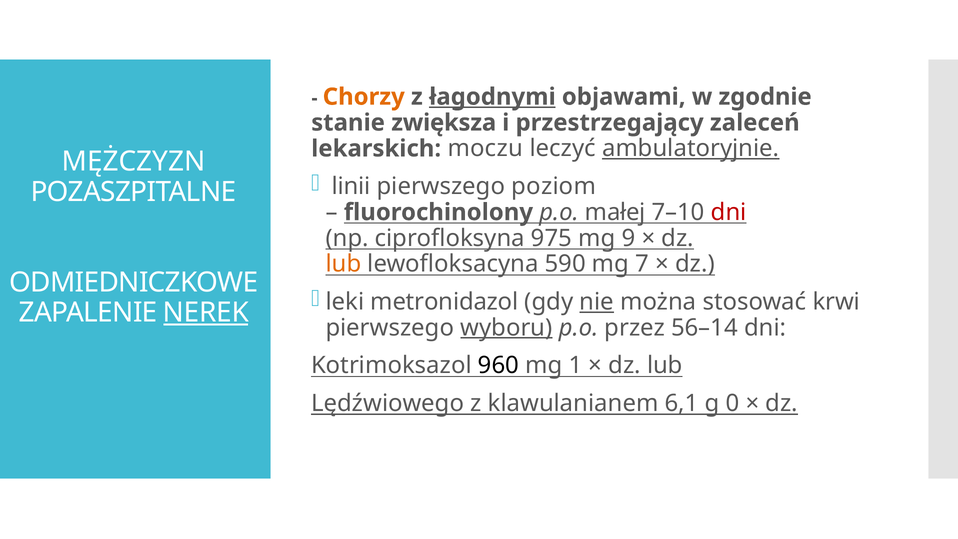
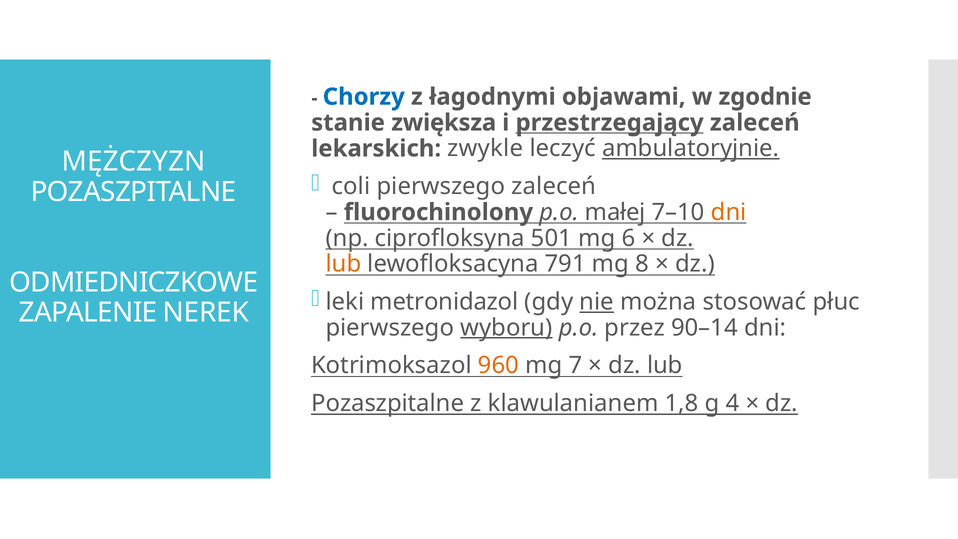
Chorzy colour: orange -> blue (364, 97)
łagodnymi underline: present -> none (492, 97)
przestrzegający underline: none -> present (610, 123)
moczu: moczu -> zwykle (485, 149)
linii: linii -> coli (351, 186)
pierwszego poziom: poziom -> zaleceń (554, 186)
dni colour: red -> orange (729, 212)
975: 975 -> 501 (551, 238)
9: 9 -> 6 (628, 238)
590: 590 -> 791 (565, 264)
7: 7 -> 8 (642, 264)
krwi: krwi -> płuc (836, 302)
NEREK underline: present -> none (206, 312)
56–14: 56–14 -> 90–14 (704, 328)
960 colour: black -> orange (498, 365)
1: 1 -> 7 (575, 365)
Lędźwiowego: Lędźwiowego -> Pozaszpitalne (388, 403)
6,1: 6,1 -> 1,8 (682, 403)
0: 0 -> 4 (733, 403)
